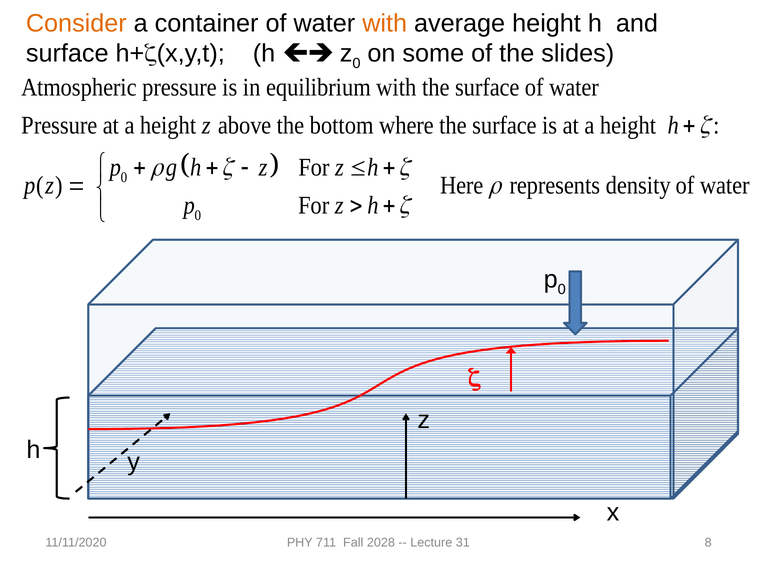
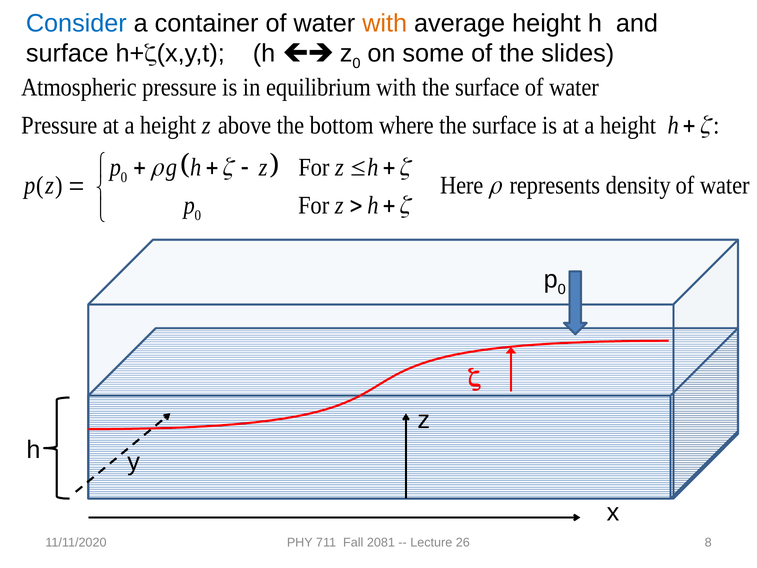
Consider colour: orange -> blue (76, 23)
2028: 2028 -> 2081 (381, 542)
31: 31 -> 26 (463, 542)
